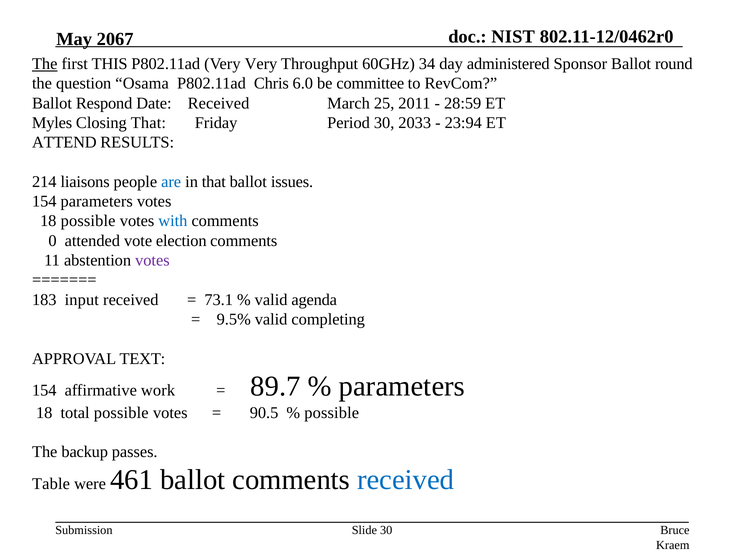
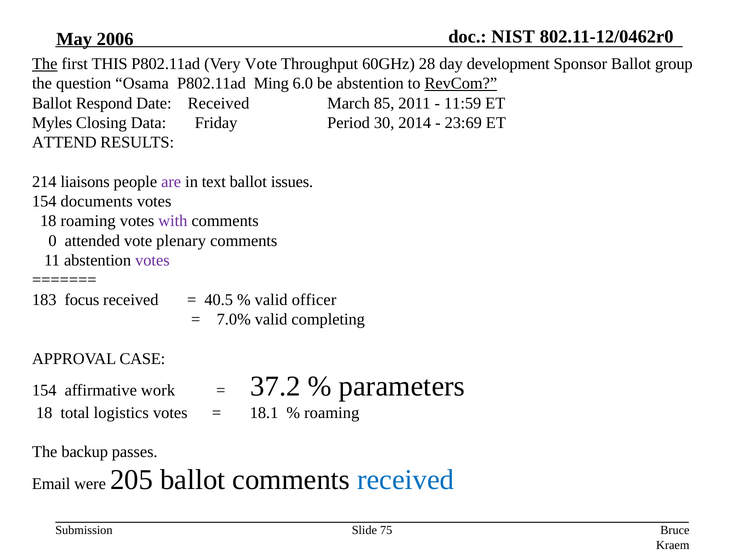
2067: 2067 -> 2006 (115, 39)
Very Very: Very -> Vote (261, 64)
34: 34 -> 28 (427, 64)
administered: administered -> development (508, 64)
round: round -> group (674, 64)
Chris: Chris -> Ming (271, 84)
be committee: committee -> abstention (370, 84)
RevCom underline: none -> present (461, 84)
25: 25 -> 85 (384, 103)
28:59: 28:59 -> 11:59 (463, 103)
Closing That: That -> Data (149, 123)
2033: 2033 -> 2014 (415, 123)
23:94: 23:94 -> 23:69 (463, 123)
are colour: blue -> purple (171, 182)
in that: that -> text (214, 182)
154 parameters: parameters -> documents (97, 202)
18 possible: possible -> roaming (88, 221)
with colour: blue -> purple (173, 221)
election: election -> plenary (181, 241)
input: input -> focus (82, 300)
73.1: 73.1 -> 40.5 (219, 300)
agenda: agenda -> officer (314, 300)
9.5%: 9.5% -> 7.0% (234, 320)
TEXT: TEXT -> CASE (142, 359)
89.7: 89.7 -> 37.2 (275, 387)
total possible: possible -> logistics (121, 413)
90.5: 90.5 -> 18.1 (264, 413)
possible: possible -> roaming (332, 413)
Table: Table -> Email (51, 484)
461: 461 -> 205 (132, 480)
Slide 30: 30 -> 75 (386, 531)
